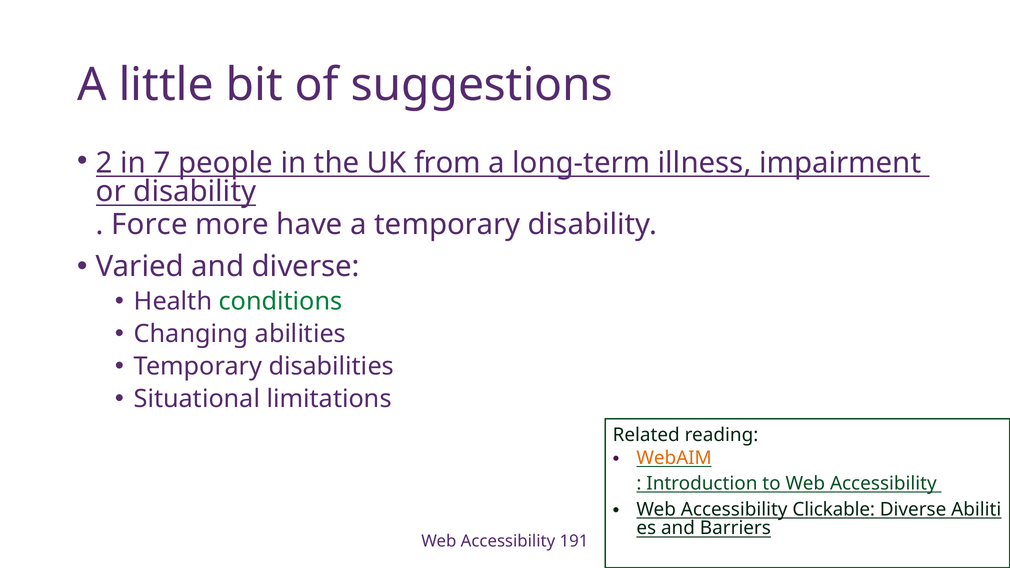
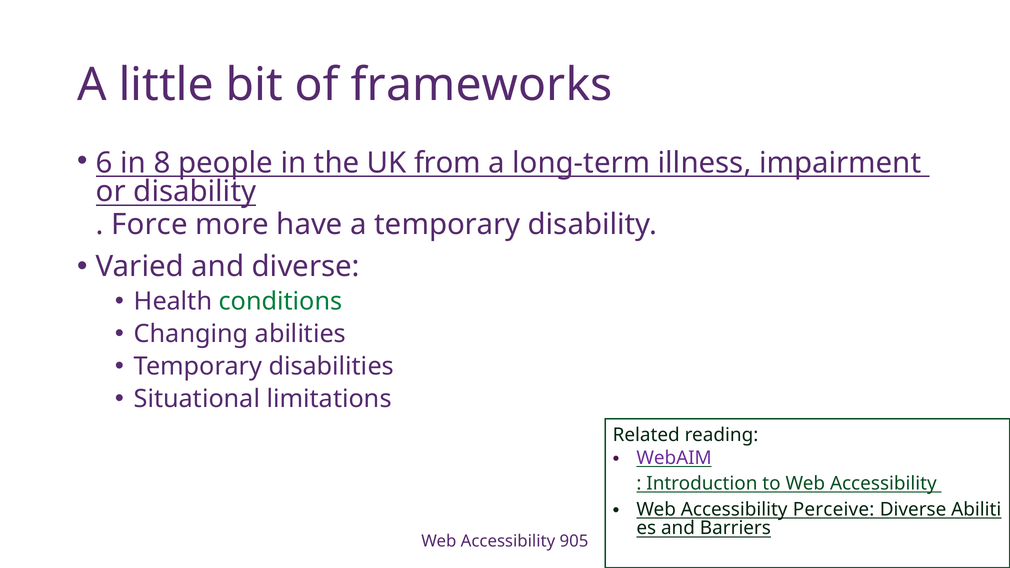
suggestions: suggestions -> frameworks (482, 85)
2: 2 -> 6 (104, 163)
7: 7 -> 8 (162, 163)
WebAIM colour: orange -> purple (674, 458)
Clickable: Clickable -> Perceive (834, 509)
191: 191 -> 905 (574, 542)
